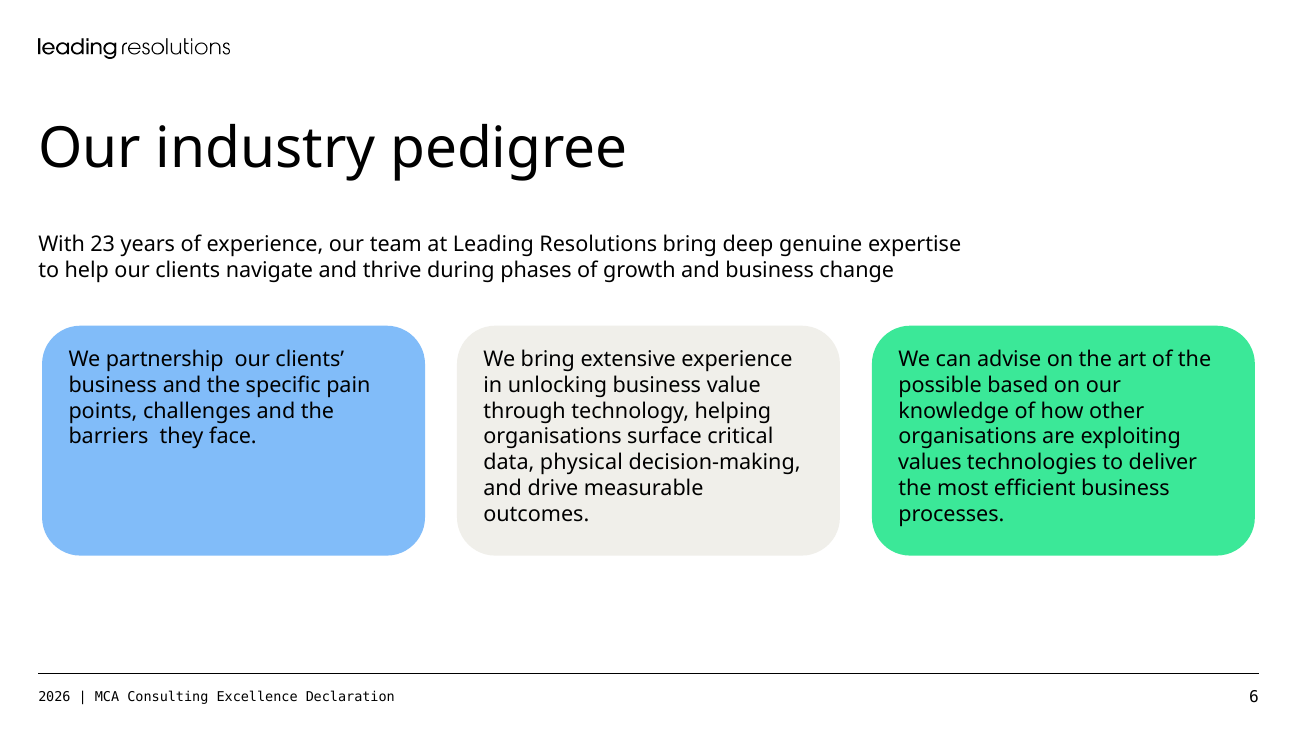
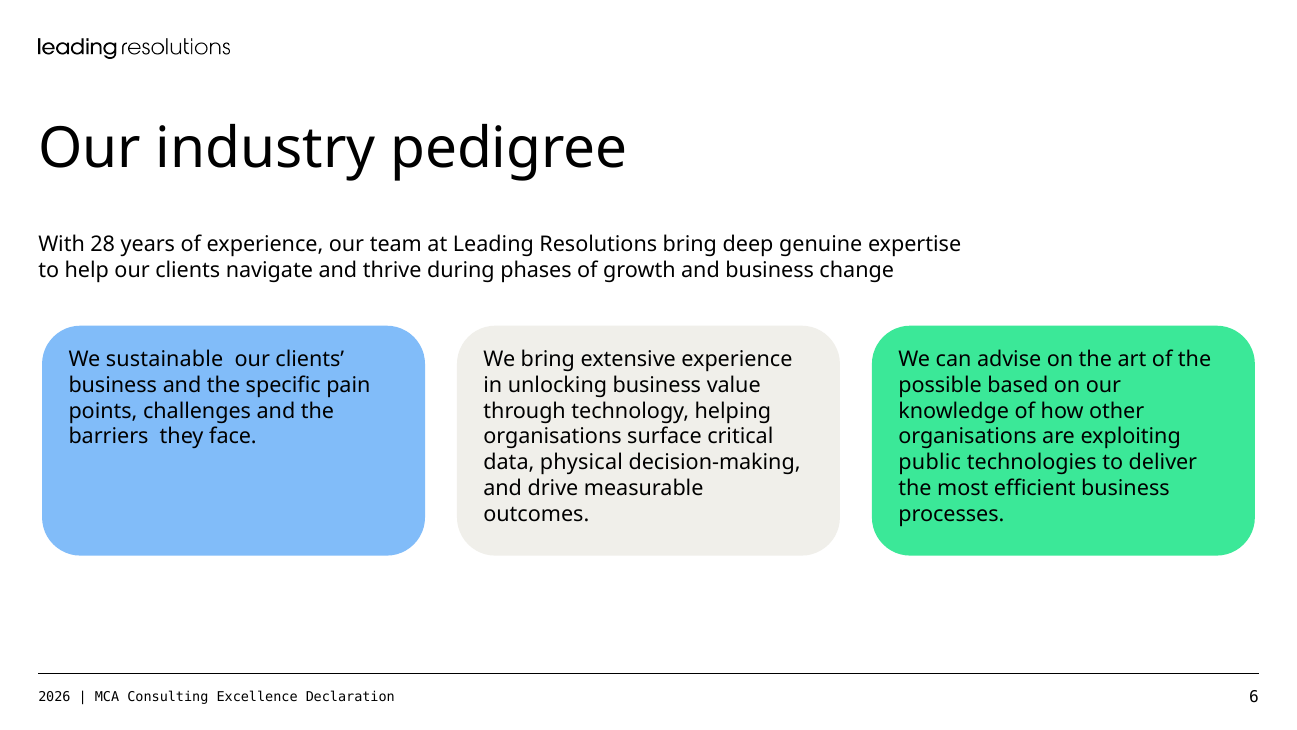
23: 23 -> 28 (103, 244)
partnership: partnership -> sustainable (165, 359)
values: values -> public (930, 463)
